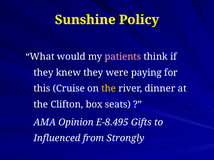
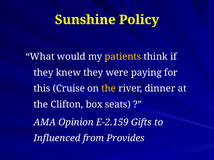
patients colour: pink -> yellow (123, 57)
E-8.495: E-8.495 -> E-2.159 (112, 123)
Strongly: Strongly -> Provides (126, 139)
